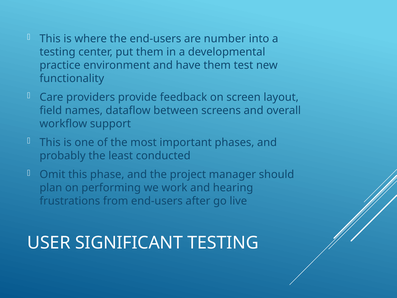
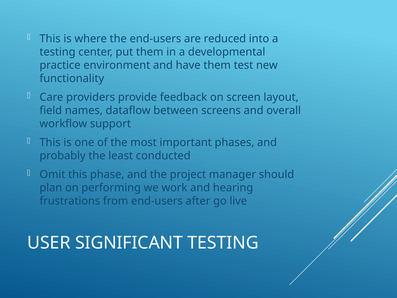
number: number -> reduced (225, 39)
